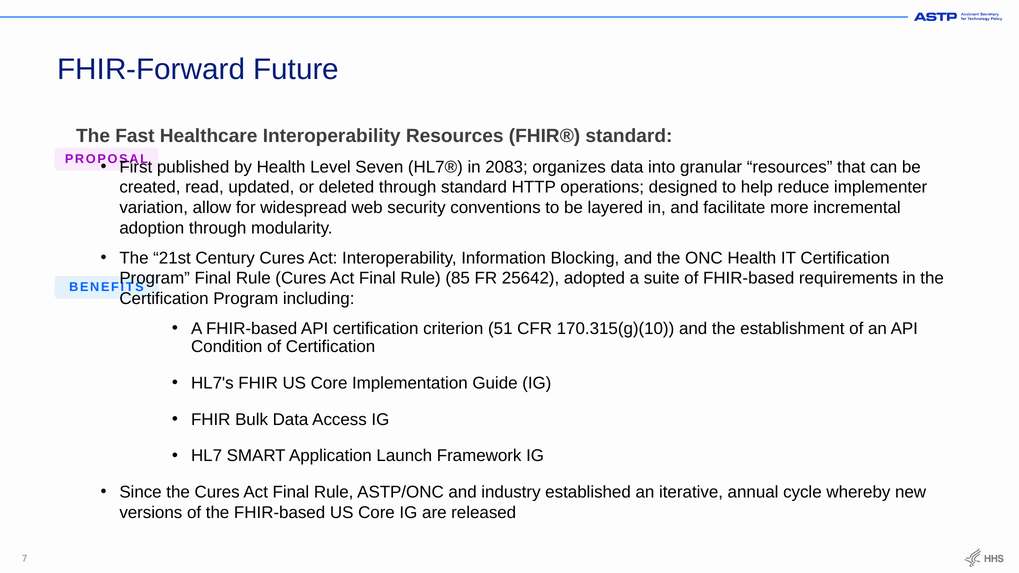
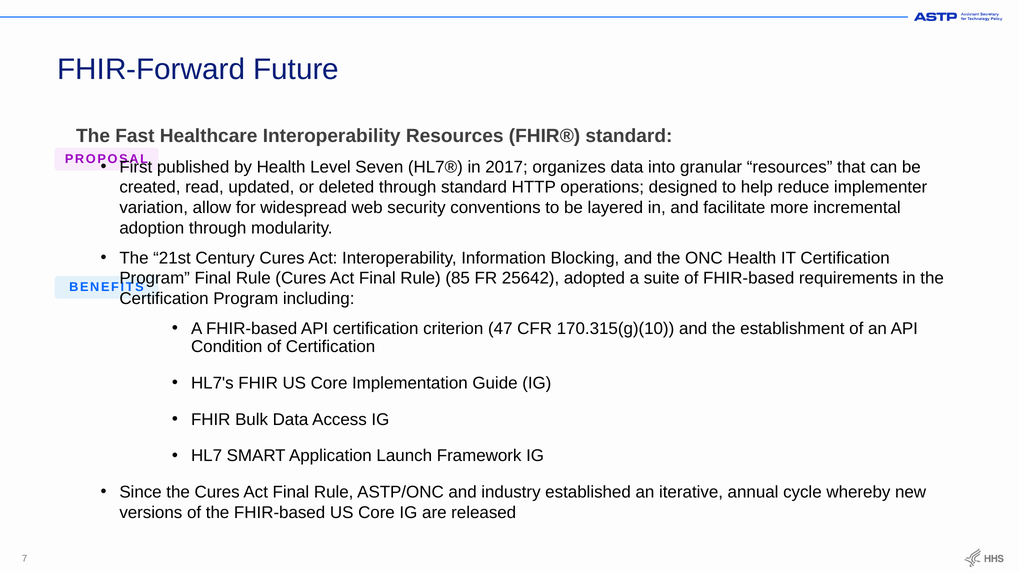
2083: 2083 -> 2017 (507, 167)
51: 51 -> 47 (500, 329)
